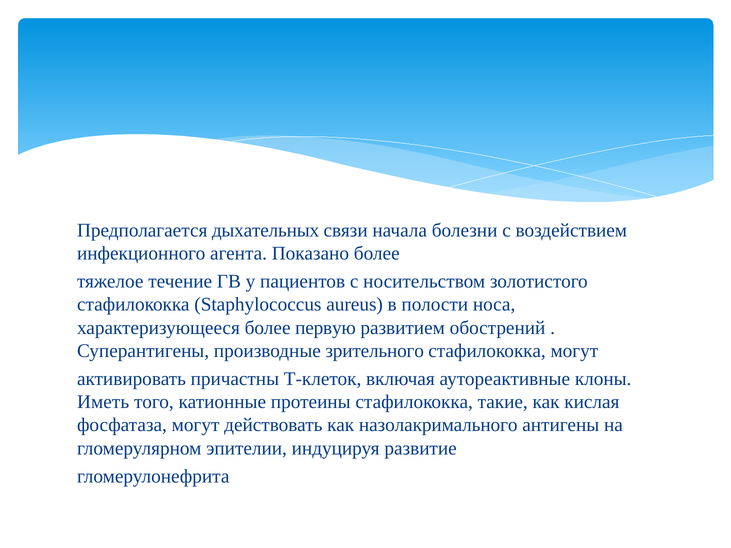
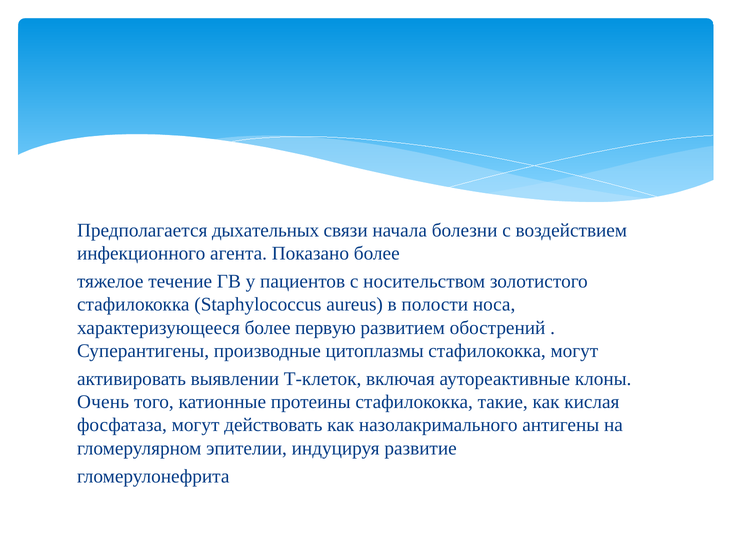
зрительного: зрительного -> цитоплазмы (375, 351)
причастны: причастны -> выявлении (235, 379)
Иметь: Иметь -> Очень (103, 402)
